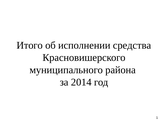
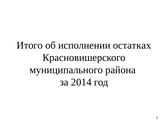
средства: средства -> остатках (132, 45)
